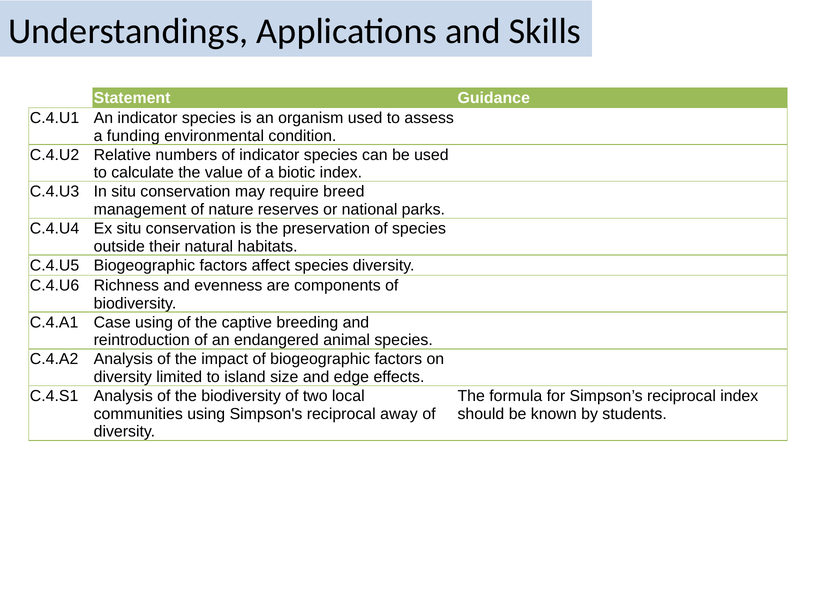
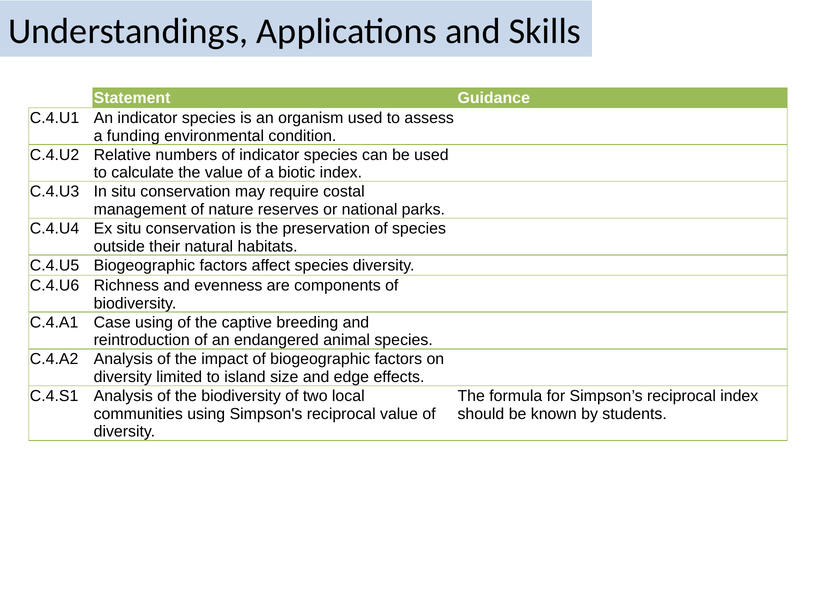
breed: breed -> costal (344, 192)
reciprocal away: away -> value (399, 414)
